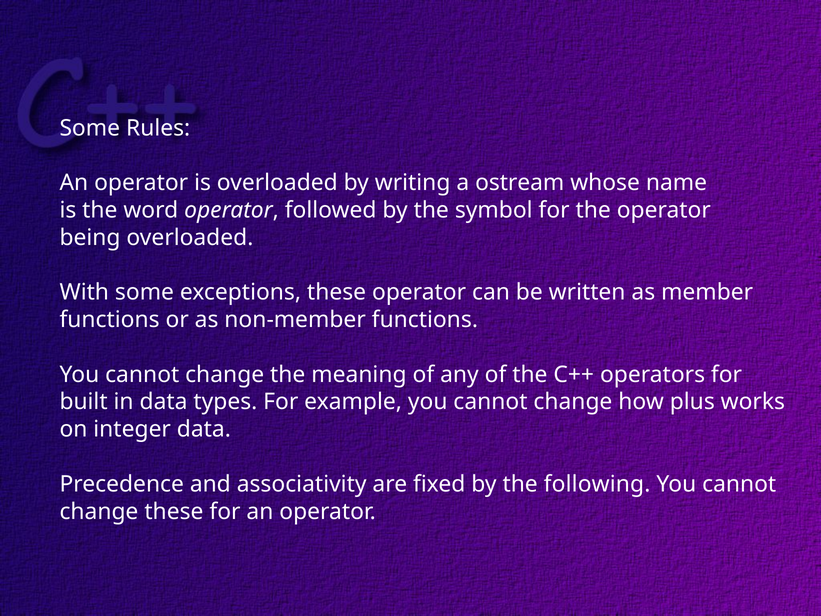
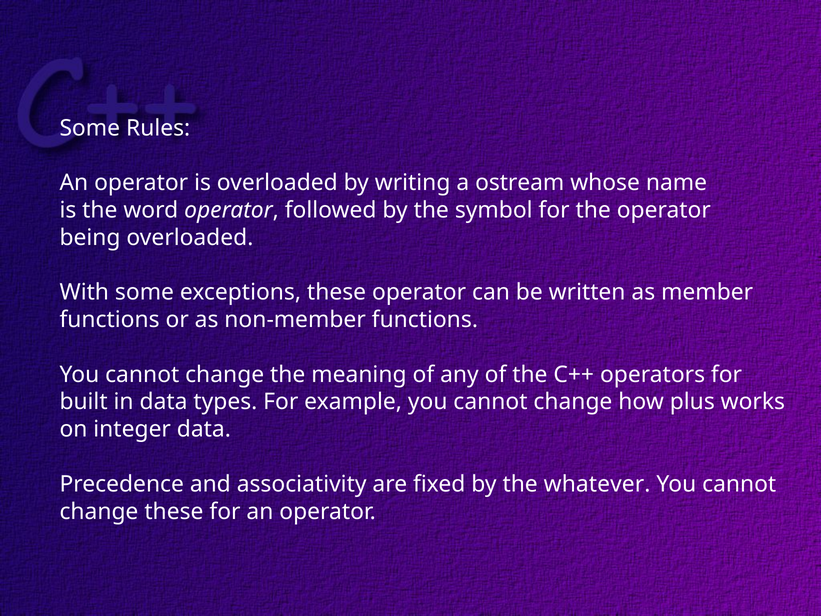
following: following -> whatever (597, 484)
